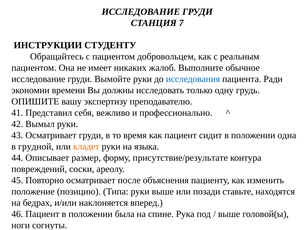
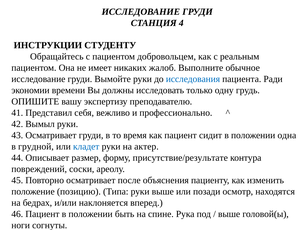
7: 7 -> 4 (181, 23)
кладет colour: orange -> blue (86, 146)
языка: языка -> актер (146, 146)
ставьте: ставьте -> осмотр (238, 191)
была: была -> быть (125, 214)
